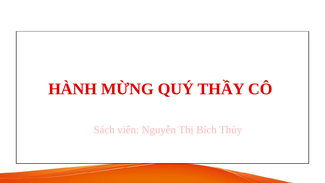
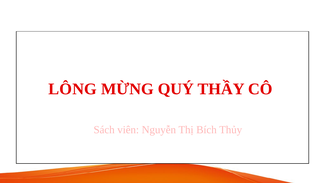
HÀNH: HÀNH -> LÔNG (73, 89)
